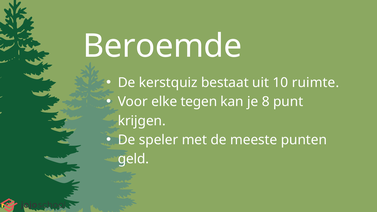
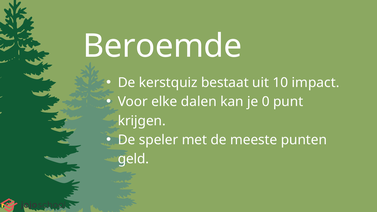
ruimte: ruimte -> impact (316, 83)
tegen: tegen -> dalen (199, 102)
8: 8 -> 0 (266, 102)
